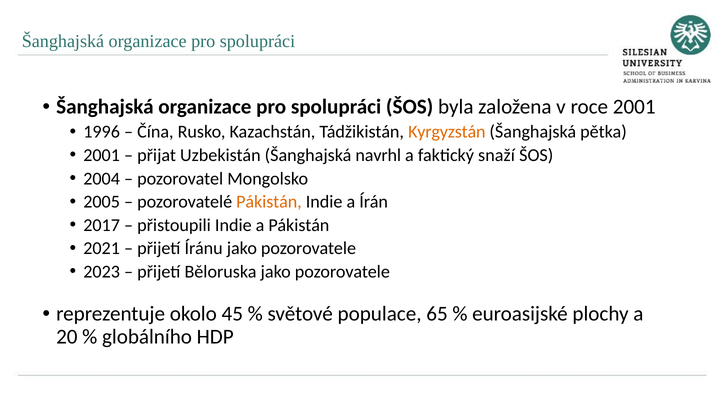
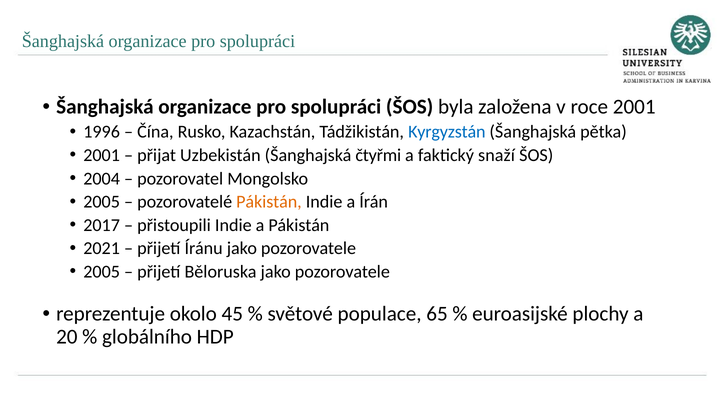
Kyrgyzstán colour: orange -> blue (447, 132)
navrhl: navrhl -> čtyřmi (378, 155)
2023: 2023 -> 2005 (102, 272)
